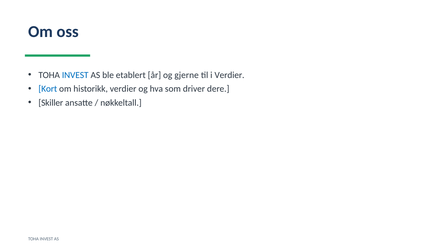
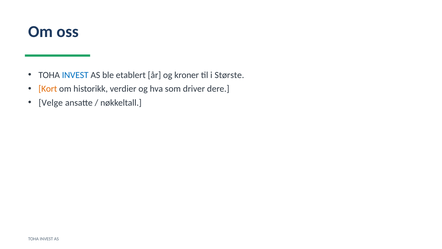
gjerne: gjerne -> kroner (187, 75)
i Verdier: Verdier -> Største (229, 75)
Kort colour: blue -> orange (48, 89)
Skiller: Skiller -> Velge (51, 103)
